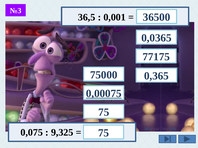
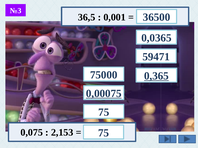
77175: 77175 -> 59471 (156, 57)
0,365 underline: none -> present (156, 76)
9,325: 9,325 -> 2,153 (62, 133)
